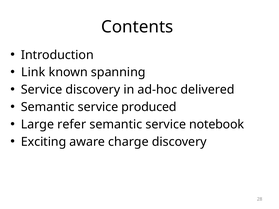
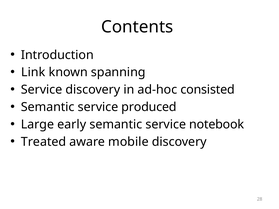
delivered: delivered -> consisted (208, 90)
refer: refer -> early (72, 125)
Exciting: Exciting -> Treated (44, 142)
charge: charge -> mobile (128, 142)
